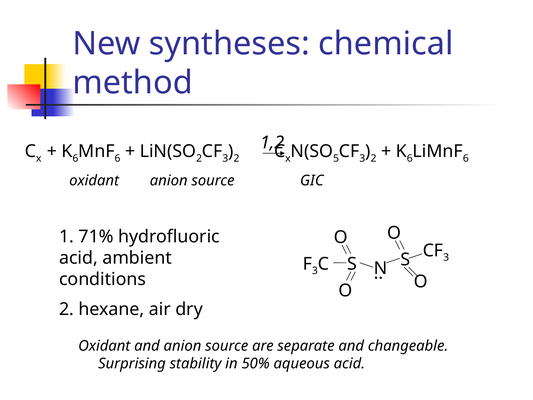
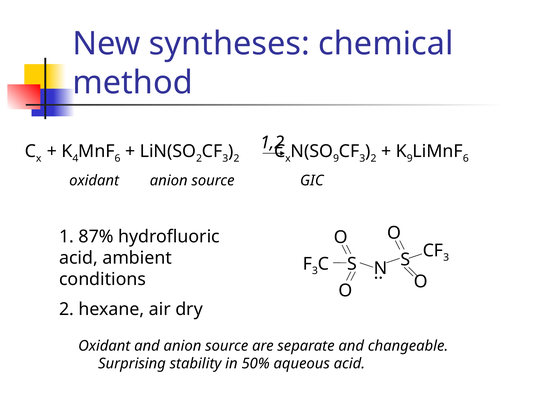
6: 6 -> 4 (75, 158)
5: 5 -> 9 (336, 158)
6: 6 -> 9 (410, 158)
71%: 71% -> 87% (96, 236)
